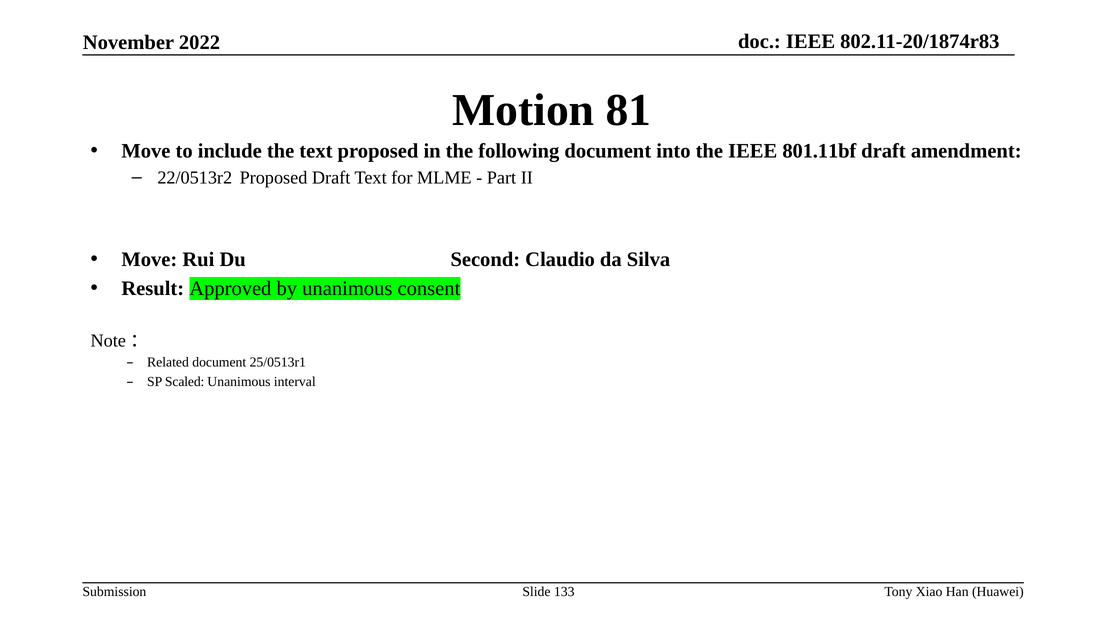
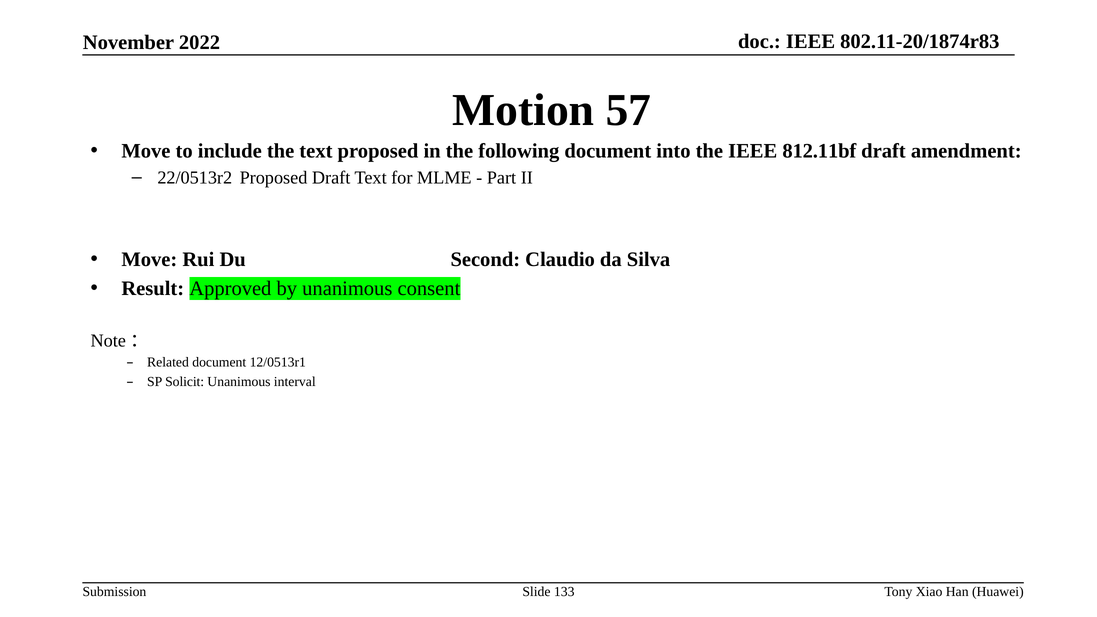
81: 81 -> 57 (628, 110)
801.11bf: 801.11bf -> 812.11bf (819, 151)
25/0513r1: 25/0513r1 -> 12/0513r1 (278, 363)
Scaled: Scaled -> Solicit (185, 382)
